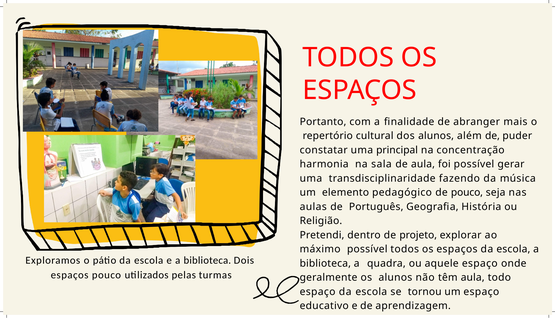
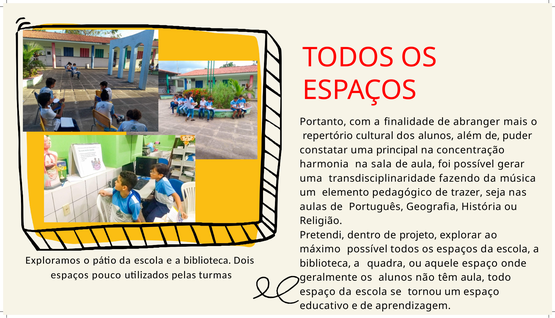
de pouco: pouco -> trazer (467, 193)
